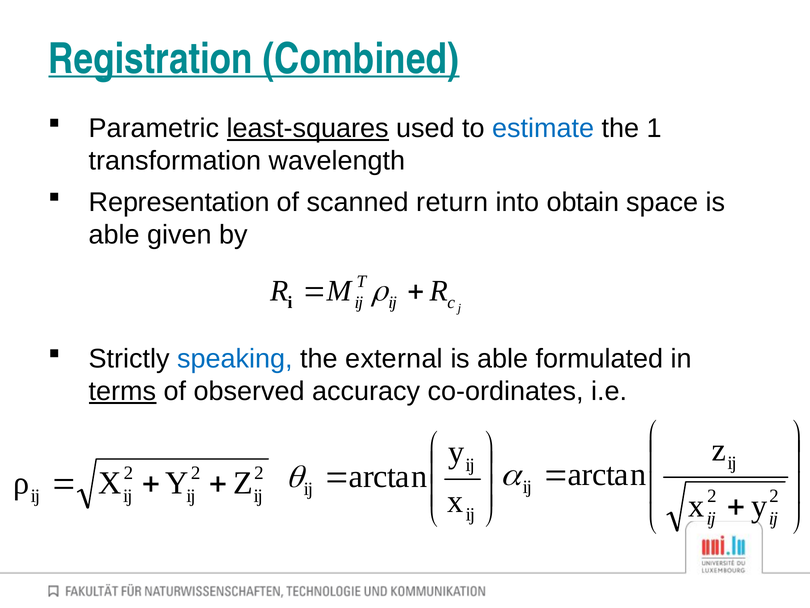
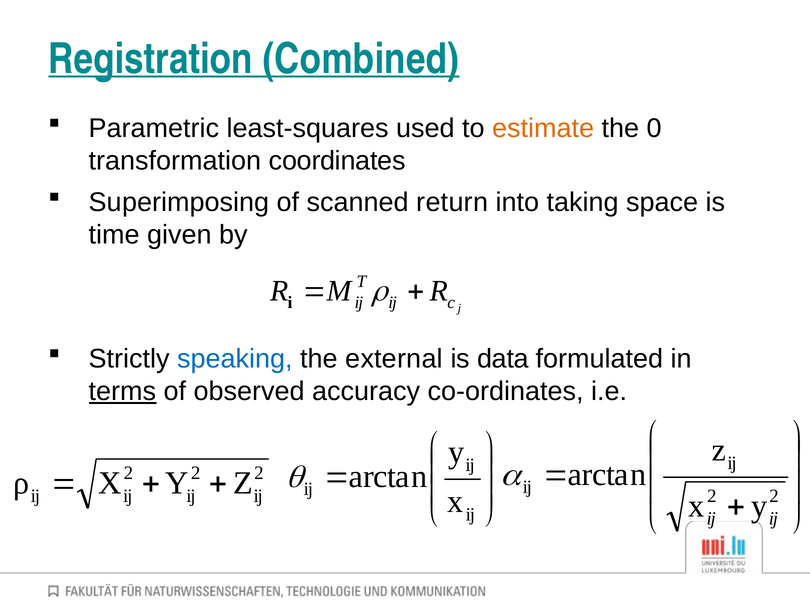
least-squares underline: present -> none (308, 128)
estimate colour: blue -> orange (543, 128)
1: 1 -> 0 (654, 128)
wavelength: wavelength -> coordinates (337, 161)
Representation: Representation -> Superimposing (179, 202)
obtain: obtain -> taking (583, 202)
able: able -> time (114, 234)
able: able -> data (503, 359)
